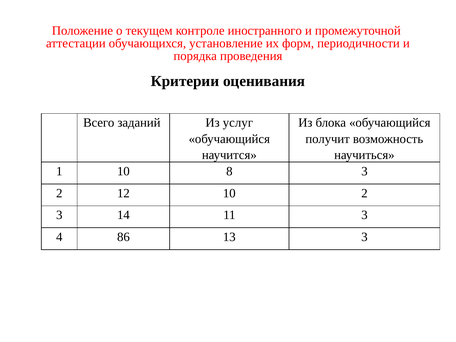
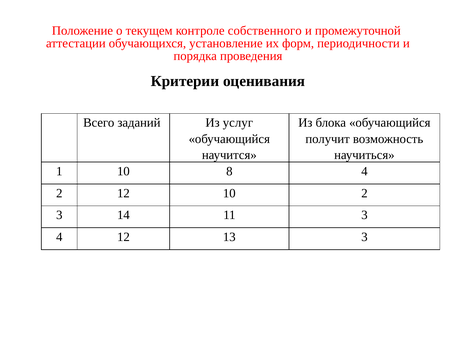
иностранного: иностранного -> собственного (265, 31)
8 3: 3 -> 4 (364, 171)
4 86: 86 -> 12 (123, 237)
